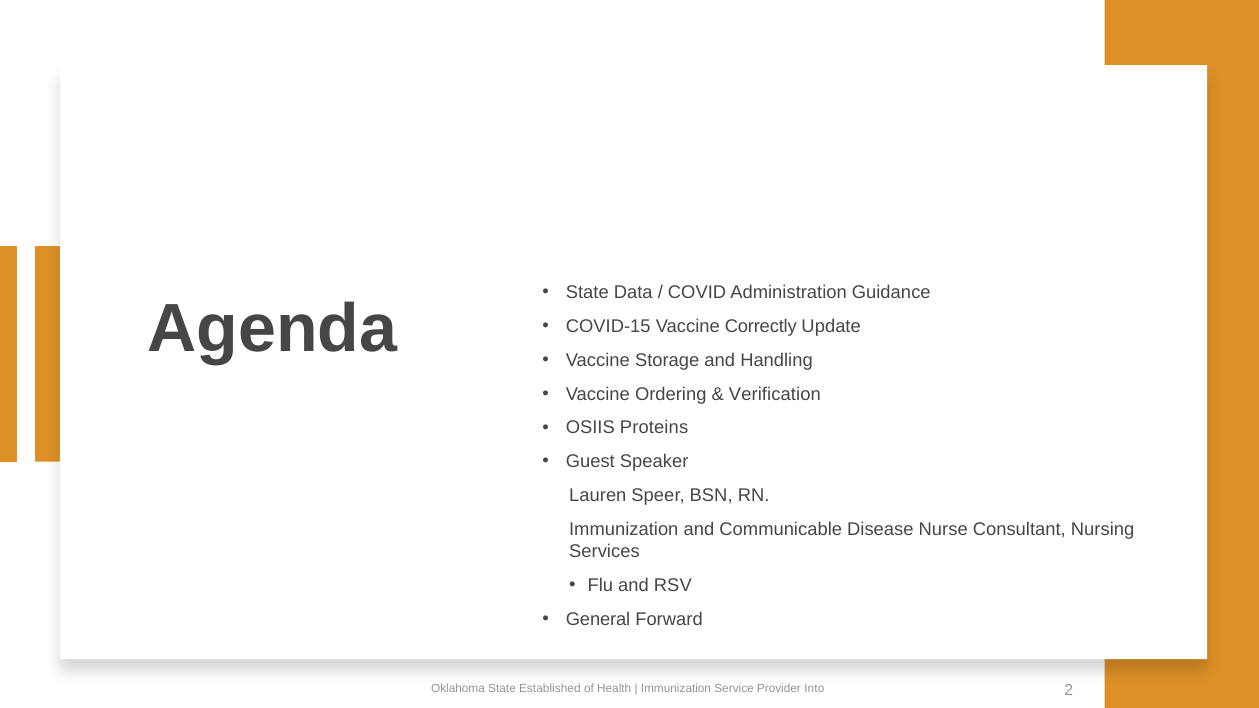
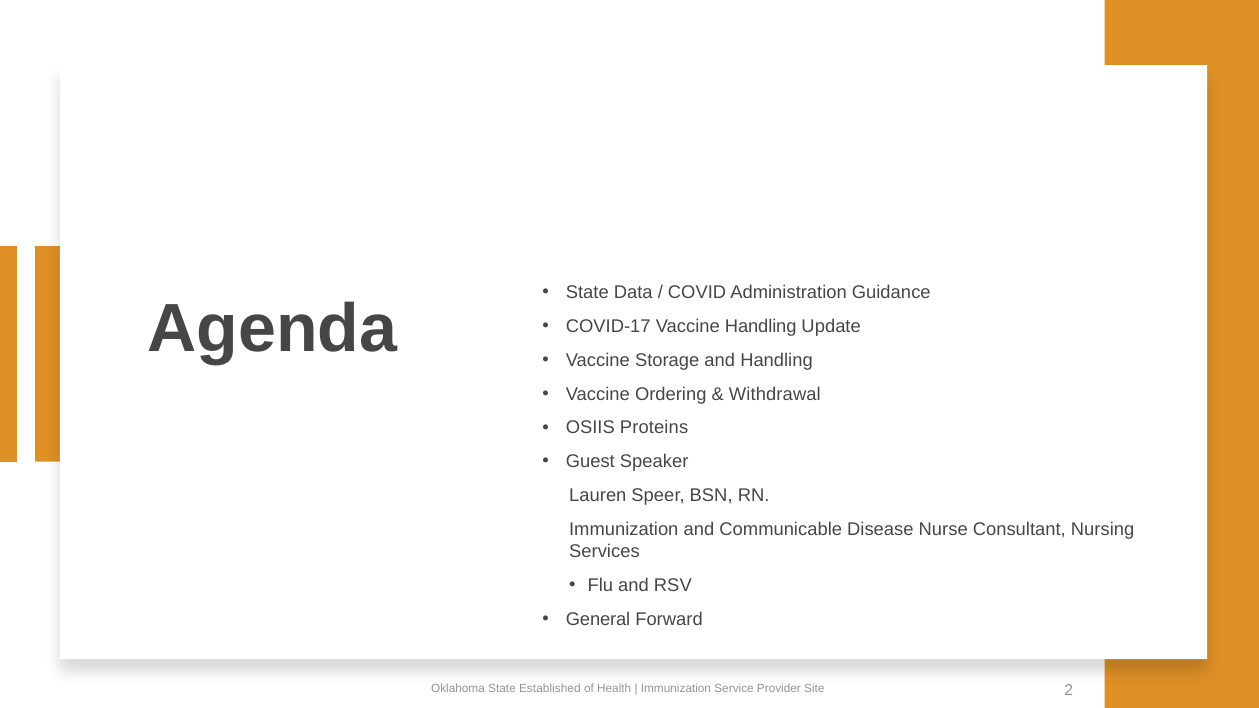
COVID-15: COVID-15 -> COVID-17 (608, 326)
Vaccine Correctly: Correctly -> Handling (761, 326)
Verification: Verification -> Withdrawal (775, 394)
Into: Into -> Site (814, 689)
